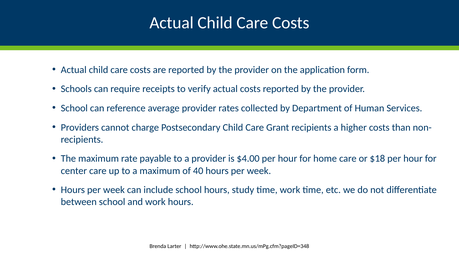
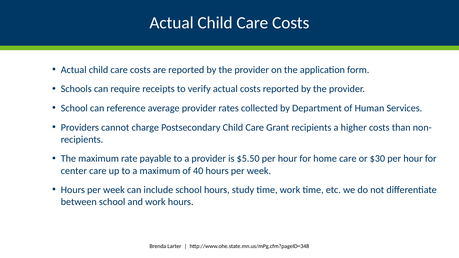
$4.00: $4.00 -> $5.50 (248, 159)
$18: $18 -> $30 (377, 159)
